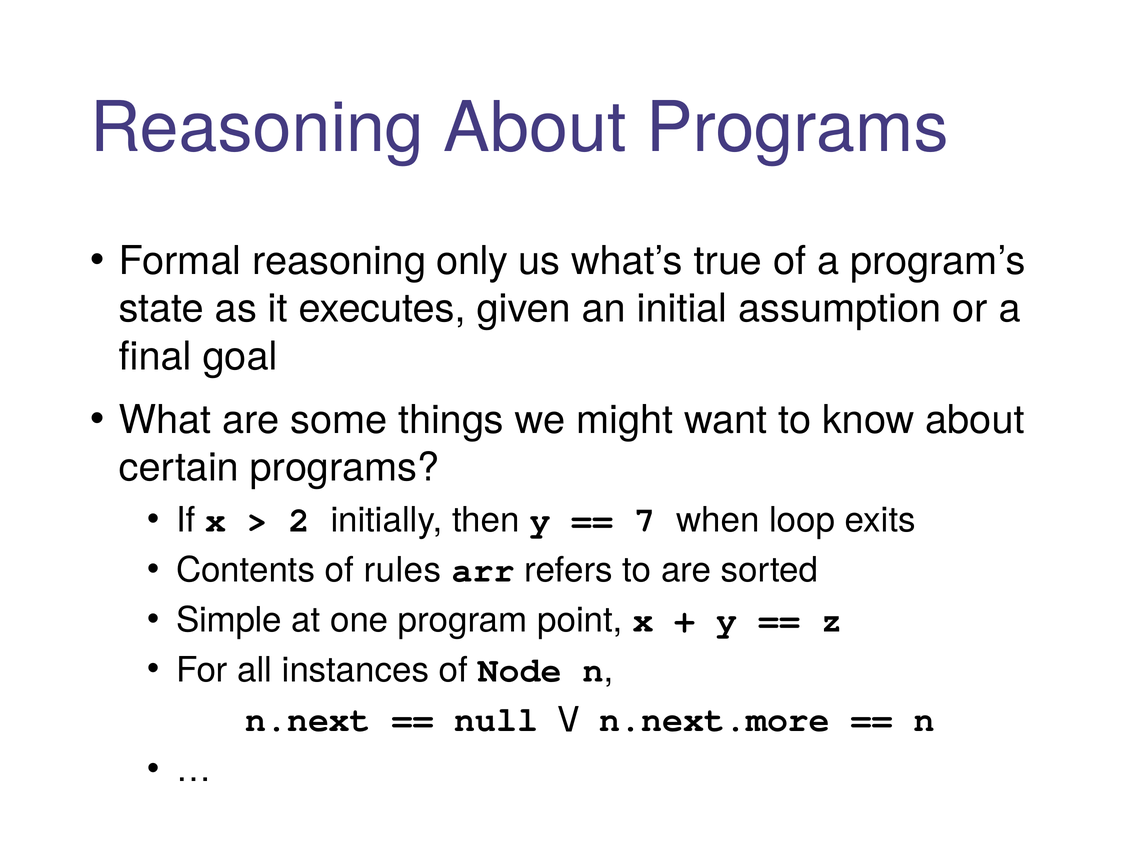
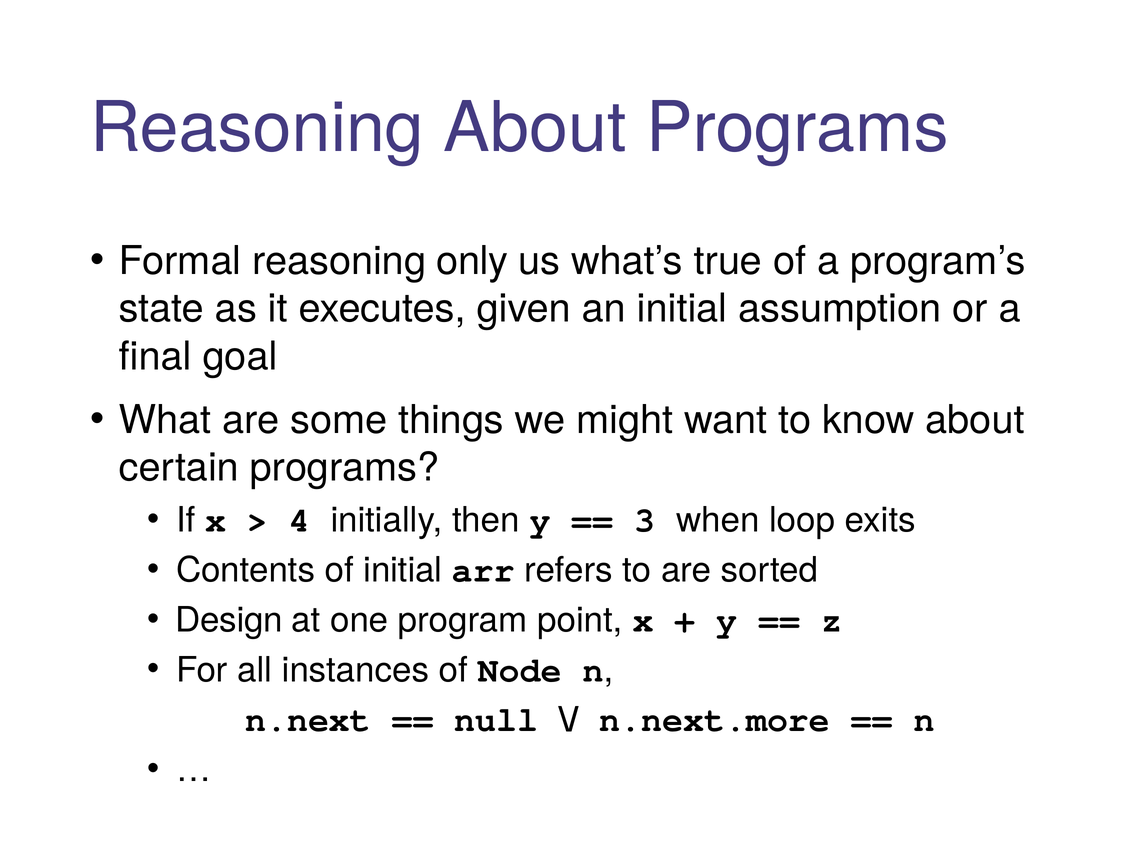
2: 2 -> 4 (299, 520)
7: 7 -> 3 (645, 520)
of rules: rules -> initial (403, 570)
Simple: Simple -> Design (229, 620)
